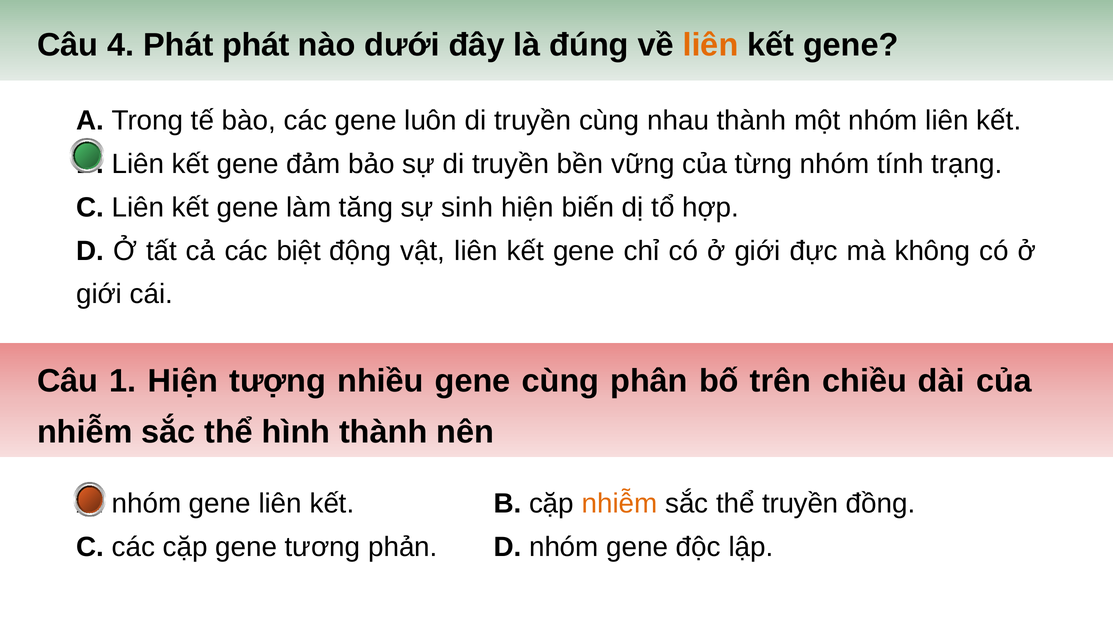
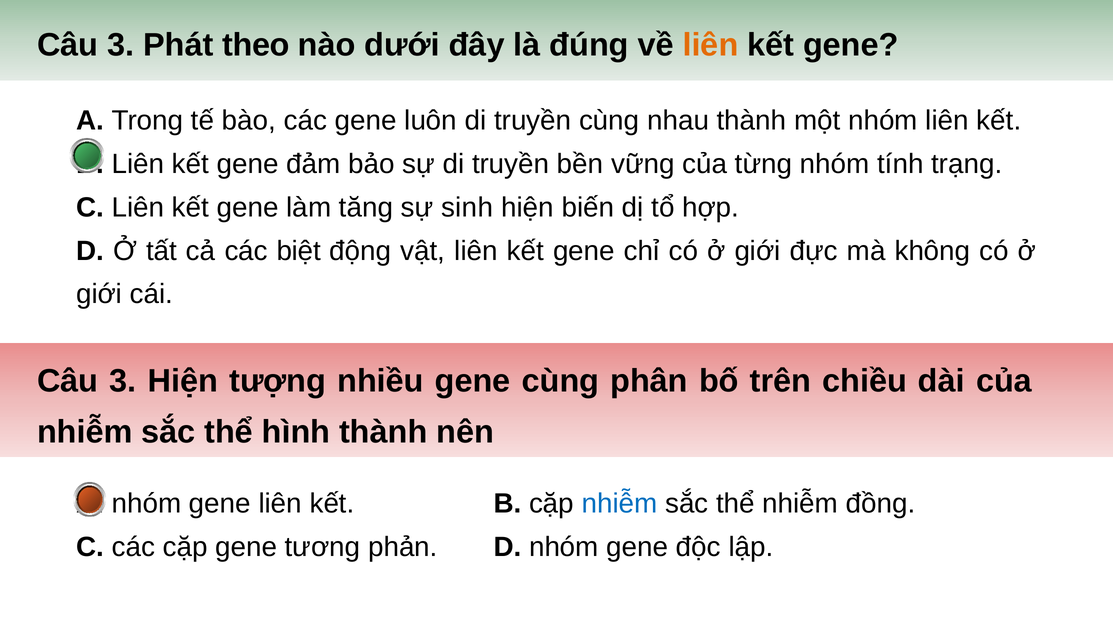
4: 4 -> 3 (121, 45)
Phát phát: phát -> theo (256, 45)
1: 1 -> 3 (123, 381)
nhiễm colour: orange -> blue (620, 504)
thể truyền: truyền -> nhiễm (800, 504)
